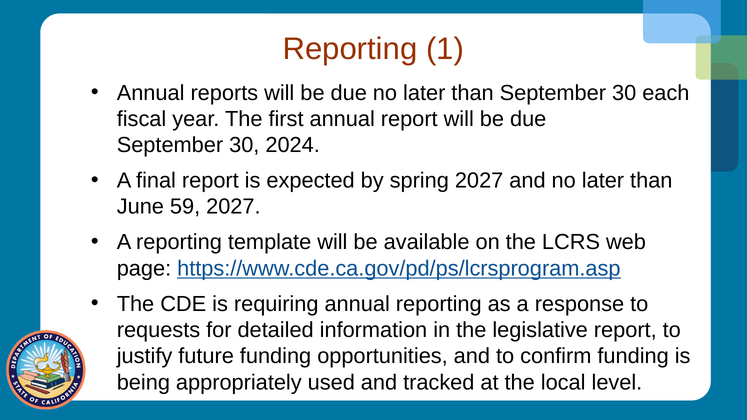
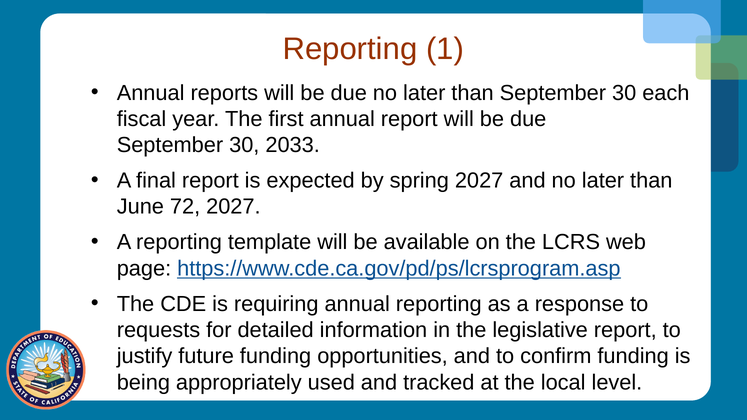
2024: 2024 -> 2033 (293, 145)
59: 59 -> 72 (185, 207)
